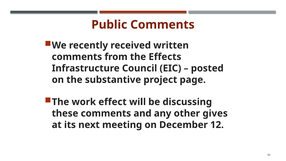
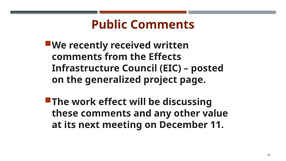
substantive: substantive -> generalized (113, 80)
gives: gives -> value (215, 113)
12: 12 -> 11 (217, 125)
